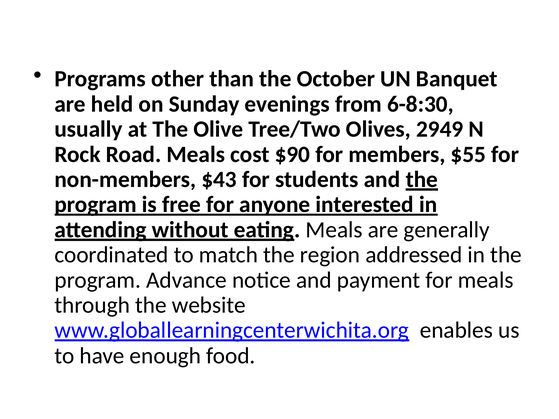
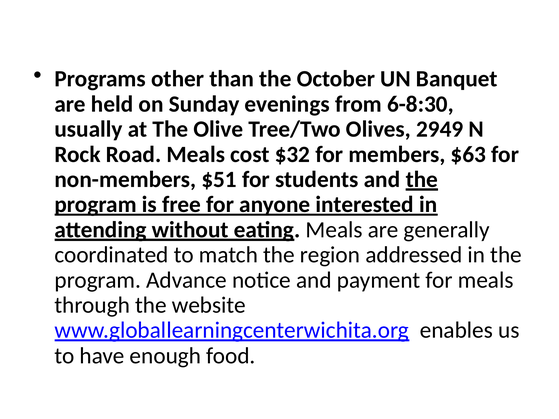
$90: $90 -> $32 (292, 154)
$55: $55 -> $63 (468, 154)
$43: $43 -> $51 (219, 180)
